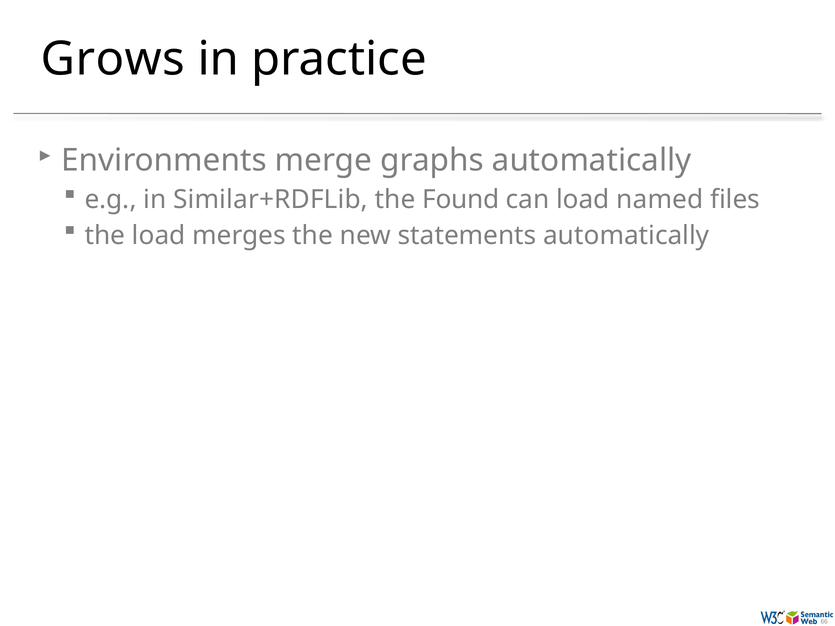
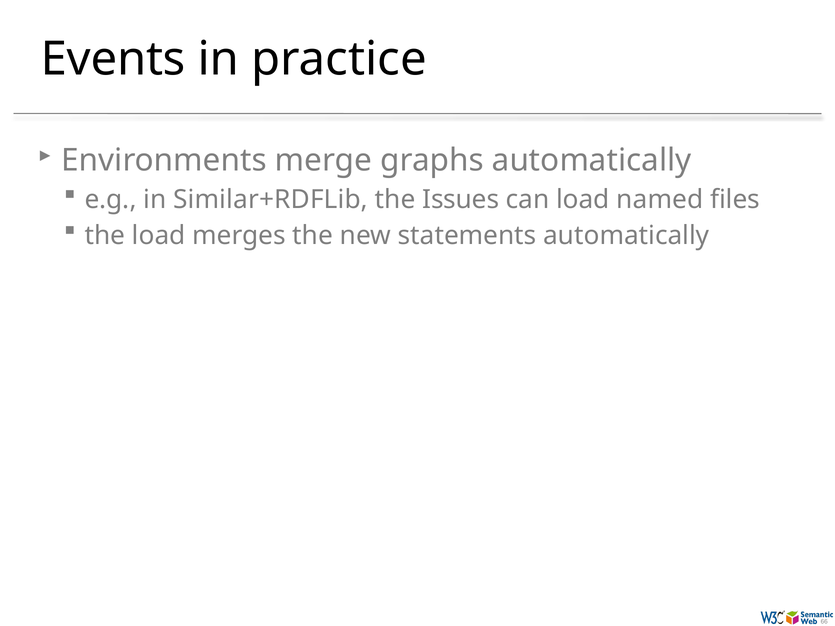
Grows: Grows -> Events (113, 59)
Found: Found -> Issues (461, 199)
